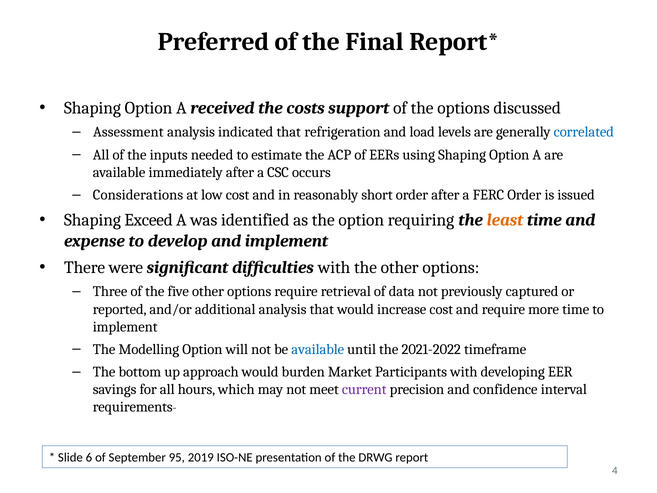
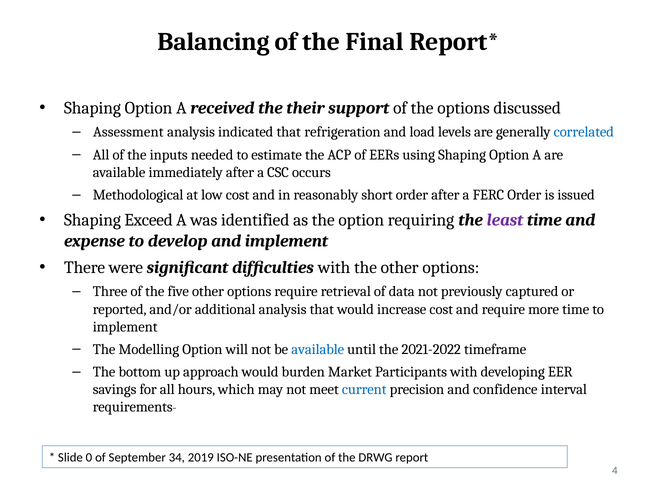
Preferred: Preferred -> Balancing (213, 42)
costs: costs -> their (305, 108)
Considerations: Considerations -> Methodological (138, 195)
least colour: orange -> purple (505, 220)
current colour: purple -> blue (364, 389)
6: 6 -> 0 (89, 457)
95: 95 -> 34 (177, 457)
